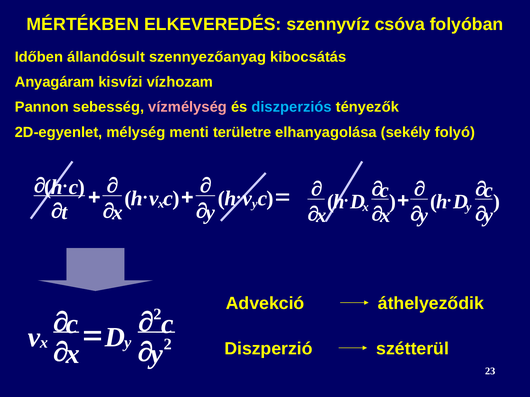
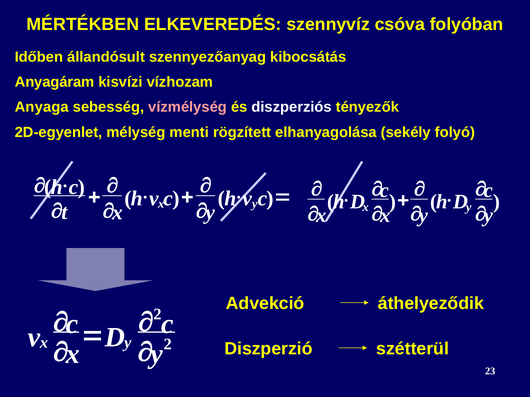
Pannon: Pannon -> Anyaga (42, 107)
diszperziós colour: light blue -> white (292, 107)
területre: területre -> rögzített (242, 132)
